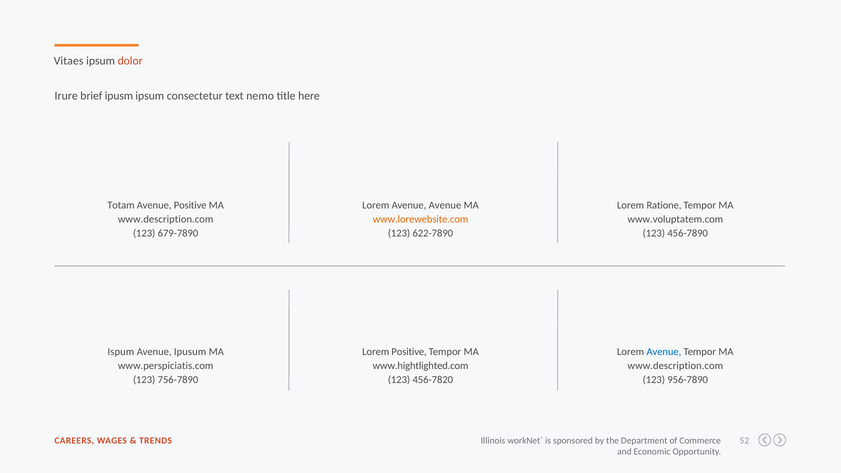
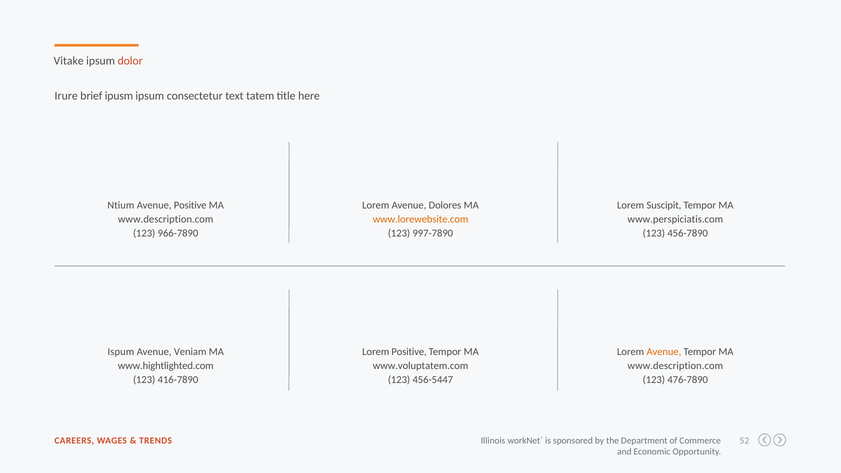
Vitaes: Vitaes -> Vitake (69, 61)
nemo: nemo -> tatem (260, 96)
Totam: Totam -> Ntium (121, 205)
Avenue Avenue: Avenue -> Dolores (445, 205)
Ratione: Ratione -> Suscipit (664, 205)
www.voluptatem.com: www.voluptatem.com -> www.perspiciatis.com (675, 219)
679-7890: 679-7890 -> 966-7890 (178, 233)
622-7890: 622-7890 -> 997-7890 (433, 233)
Ipusum: Ipusum -> Veniam (190, 352)
Avenue colour: blue -> orange (664, 352)
www.perspiciatis.com: www.perspiciatis.com -> www.hightlighted.com (166, 366)
www.hightlighted.com: www.hightlighted.com -> www.voluptatem.com (421, 366)
756-7890: 756-7890 -> 416-7890 (178, 380)
456-7820: 456-7820 -> 456-5447 (433, 380)
956-7890: 956-7890 -> 476-7890 (688, 380)
